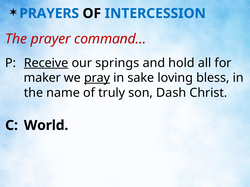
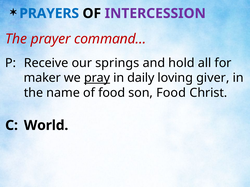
INTERCESSION colour: blue -> purple (155, 13)
Receive underline: present -> none (46, 63)
sake: sake -> daily (141, 78)
bless: bless -> giver (213, 78)
of truly: truly -> food (112, 93)
son Dash: Dash -> Food (171, 93)
